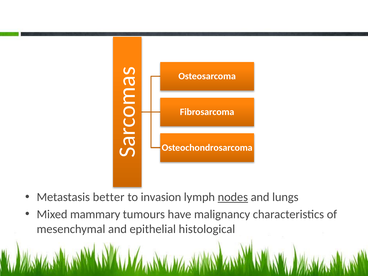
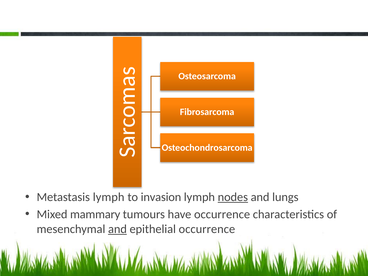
Metastasis better: better -> lymph (109, 197)
have malignancy: malignancy -> occurrence (222, 214)
and underline: none -> present (117, 229)
epithelial histological: histological -> occurrence (207, 229)
